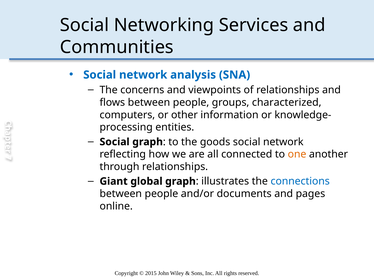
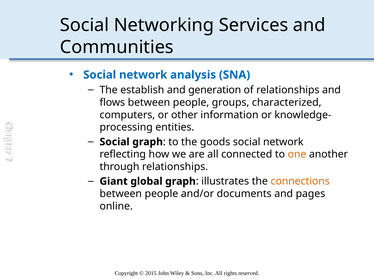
concerns: concerns -> establish (142, 90)
viewpoints: viewpoints -> generation (215, 90)
connections colour: blue -> orange (300, 182)
